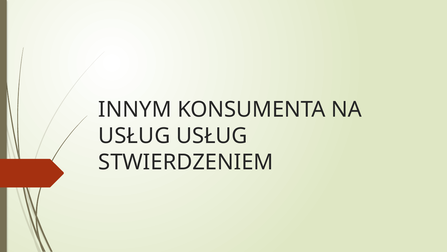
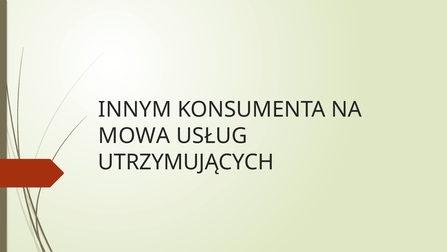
USŁUG: USŁUG -> MOWA (134, 136)
STWIERDZENIEM: STWIERDZENIEM -> UTRZYMUJĄCYCH (186, 162)
